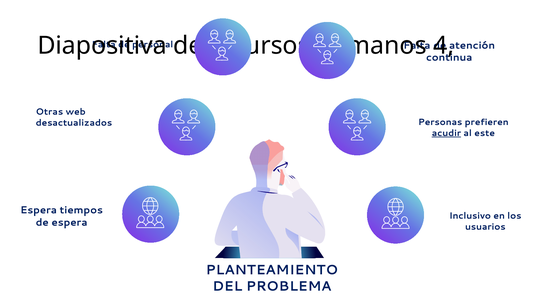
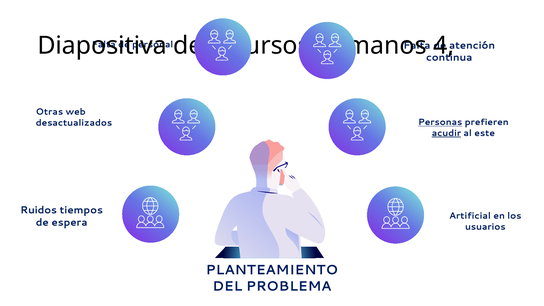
Personas underline: none -> present (440, 122)
Espera: Espera -> Ruidos (39, 210)
Inclusivo: Inclusivo -> Artificial (470, 216)
